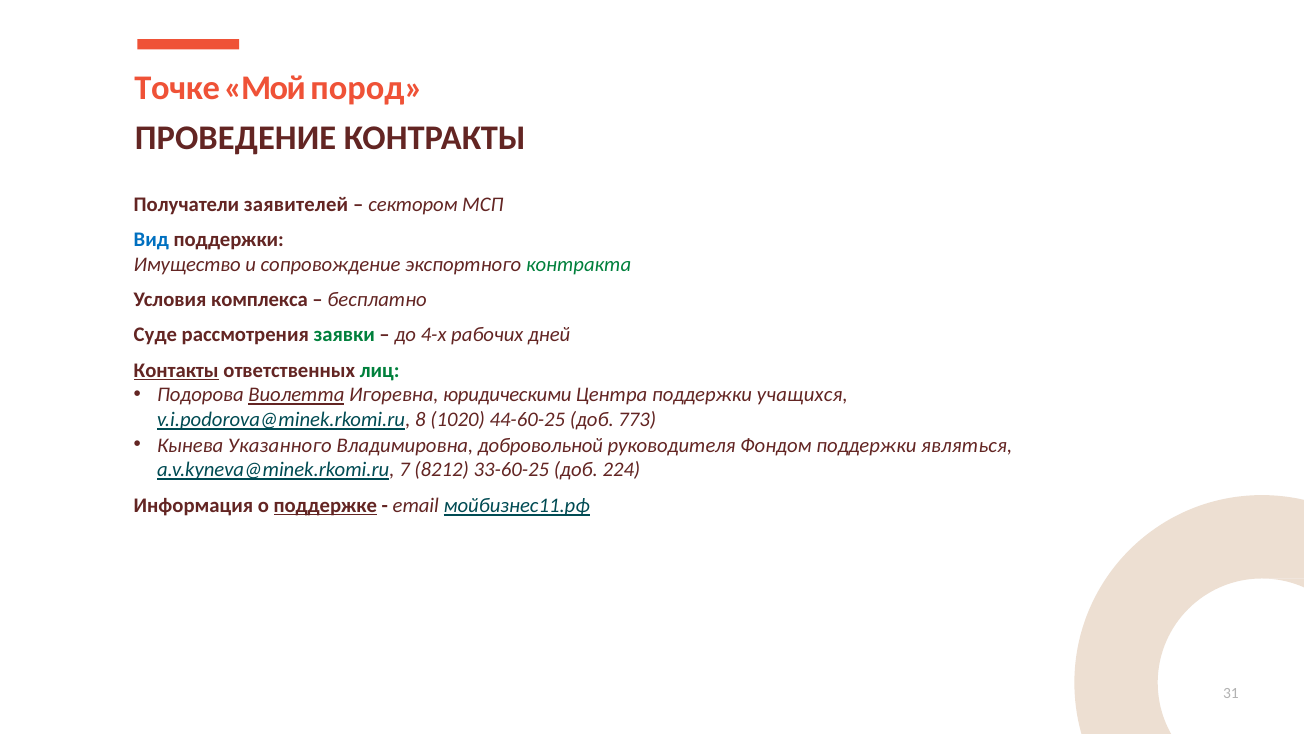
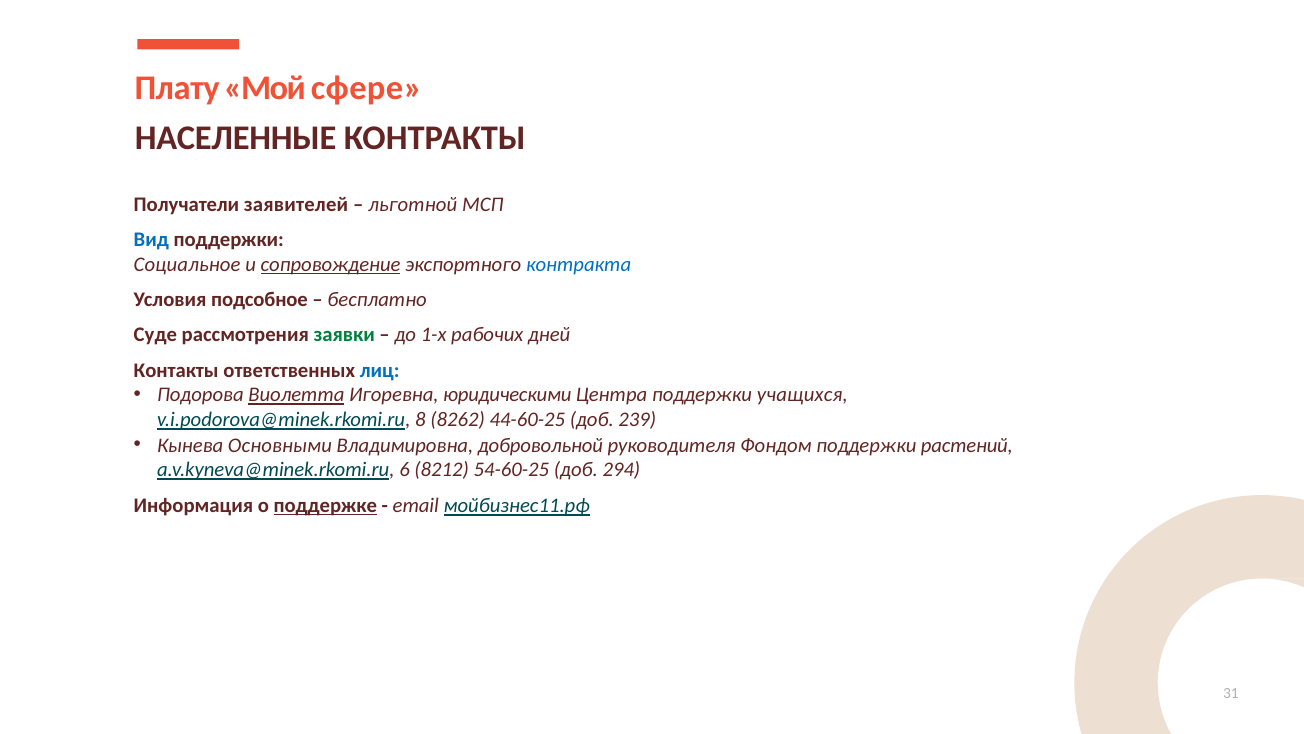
Точке: Точке -> Плату (177, 88)
пород: пород -> сфере (366, 88)
ПРОВЕДЕНИЕ: ПРОВЕДЕНИЕ -> НАСЕЛЕННЫЕ (236, 138)
сектором: сектором -> льготной (413, 204)
Имущество: Имущество -> Социальное (187, 264)
сопровождение underline: none -> present (331, 264)
контракта colour: green -> blue (579, 264)
комплекса: комплекса -> подсобное (260, 300)
4-х: 4-х -> 1-х (434, 335)
Контакты underline: present -> none (176, 370)
лиц colour: green -> blue (380, 370)
1020: 1020 -> 8262 (458, 420)
773: 773 -> 239 (637, 420)
Указанного: Указанного -> Основными (280, 445)
являться: являться -> растений (967, 445)
7: 7 -> 6 (404, 470)
33-60-25: 33-60-25 -> 54-60-25 (511, 470)
224: 224 -> 294 (621, 470)
